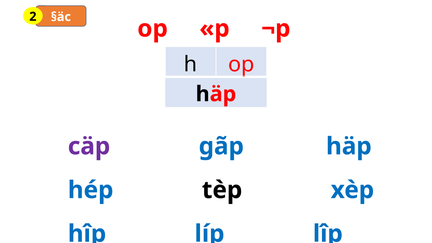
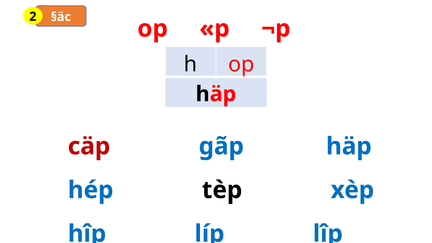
cäp colour: purple -> red (89, 146)
